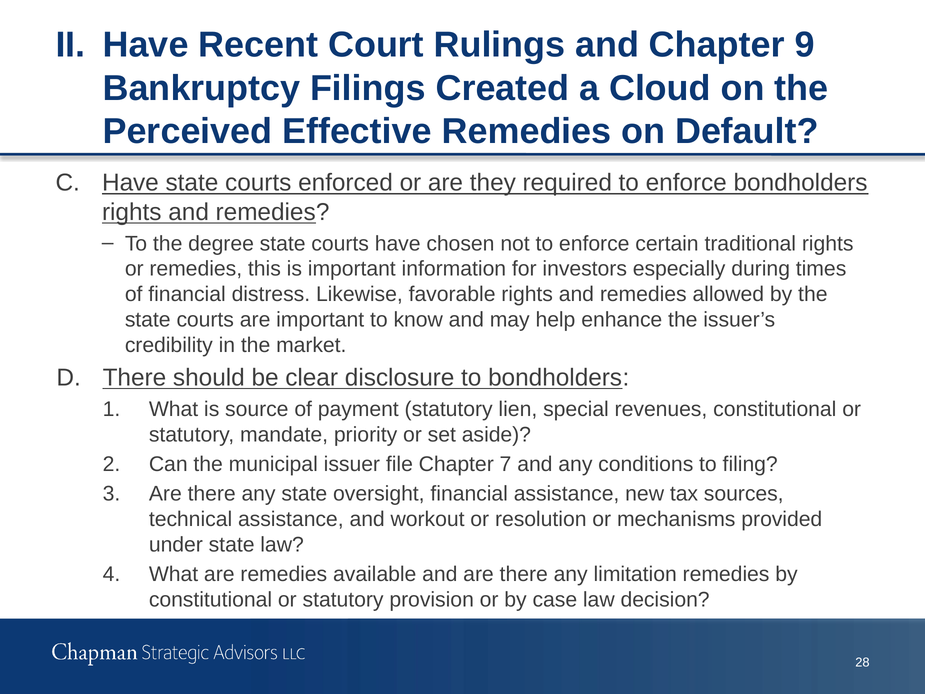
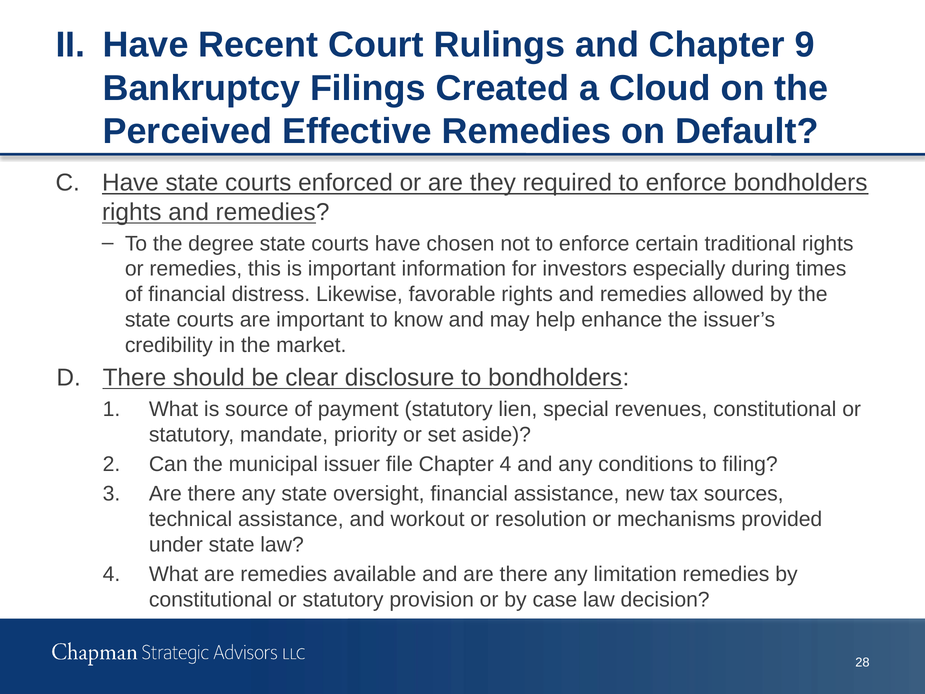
Chapter 7: 7 -> 4 (505, 464)
